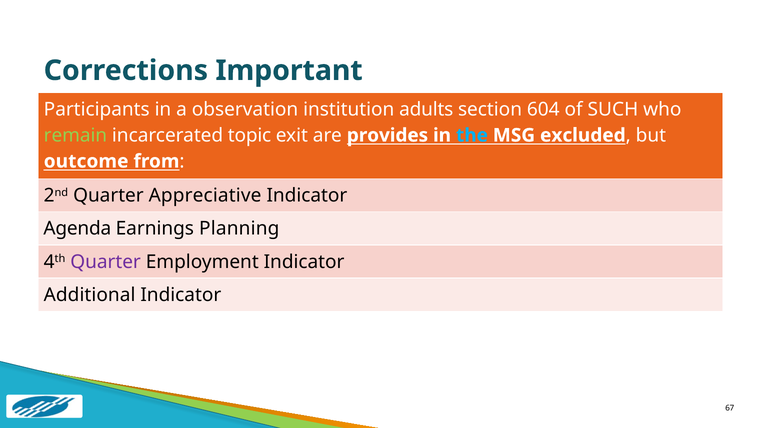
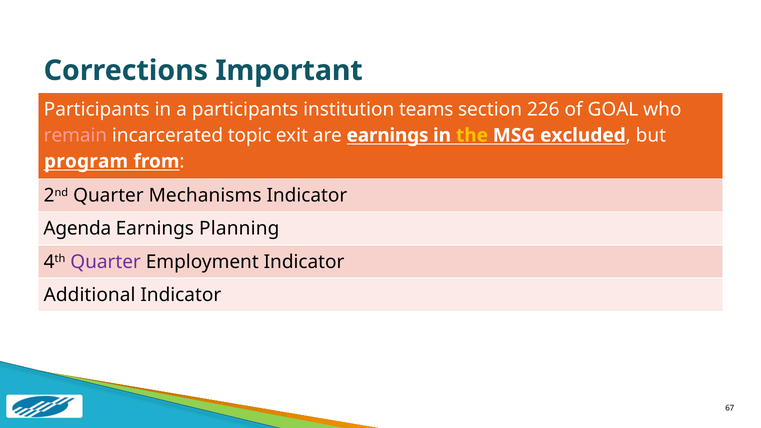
a observation: observation -> participants (245, 109)
adults: adults -> teams (426, 109)
604: 604 -> 226 (543, 109)
SUCH: SUCH -> GOAL (613, 109)
remain colour: light green -> pink (75, 135)
are provides: provides -> earnings (388, 135)
the colour: light blue -> yellow (472, 135)
outcome: outcome -> program (86, 161)
Appreciative: Appreciative -> Mechanisms (205, 196)
